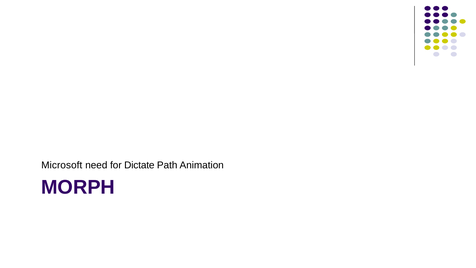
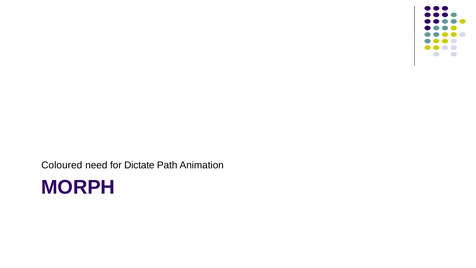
Microsoft: Microsoft -> Coloured (62, 165)
